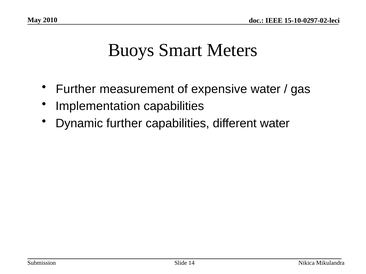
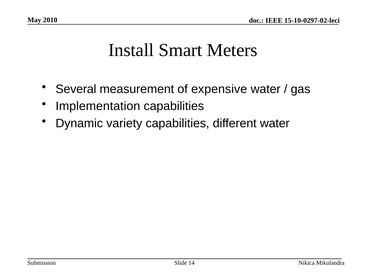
Buoys: Buoys -> Install (131, 50)
Further: Further -> Several (76, 89)
Dynamic further: further -> variety (124, 123)
